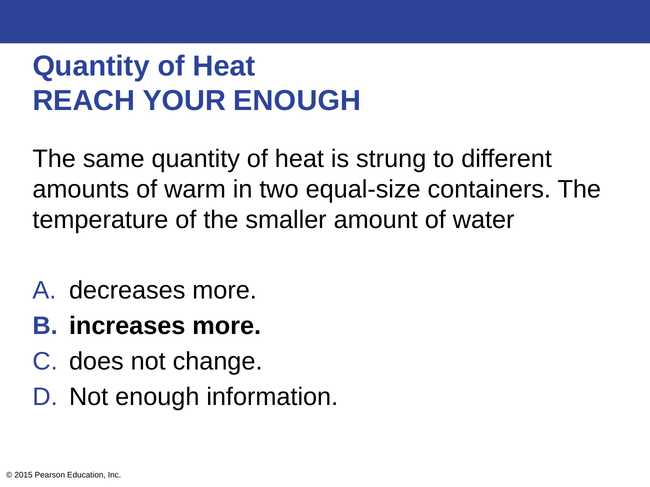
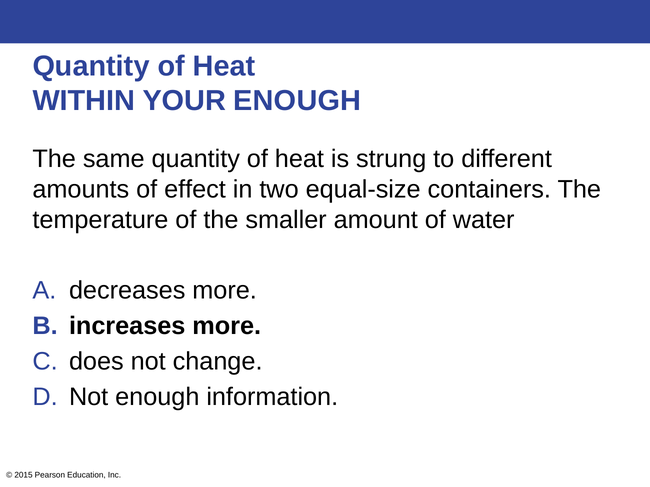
REACH: REACH -> WITHIN (84, 101)
warm: warm -> effect (195, 190)
